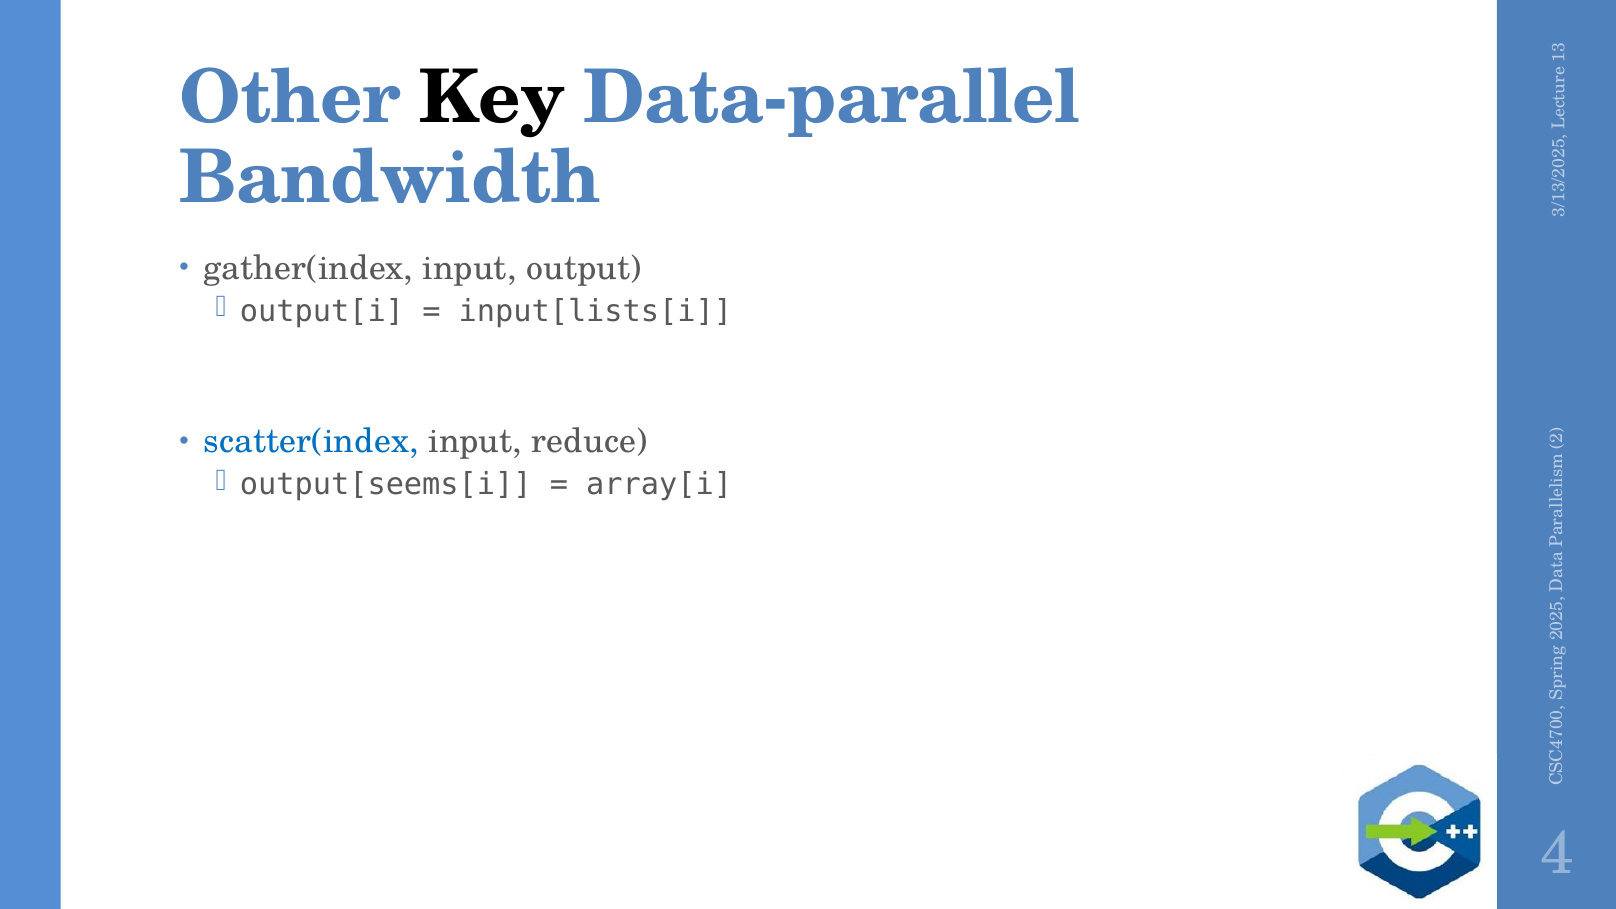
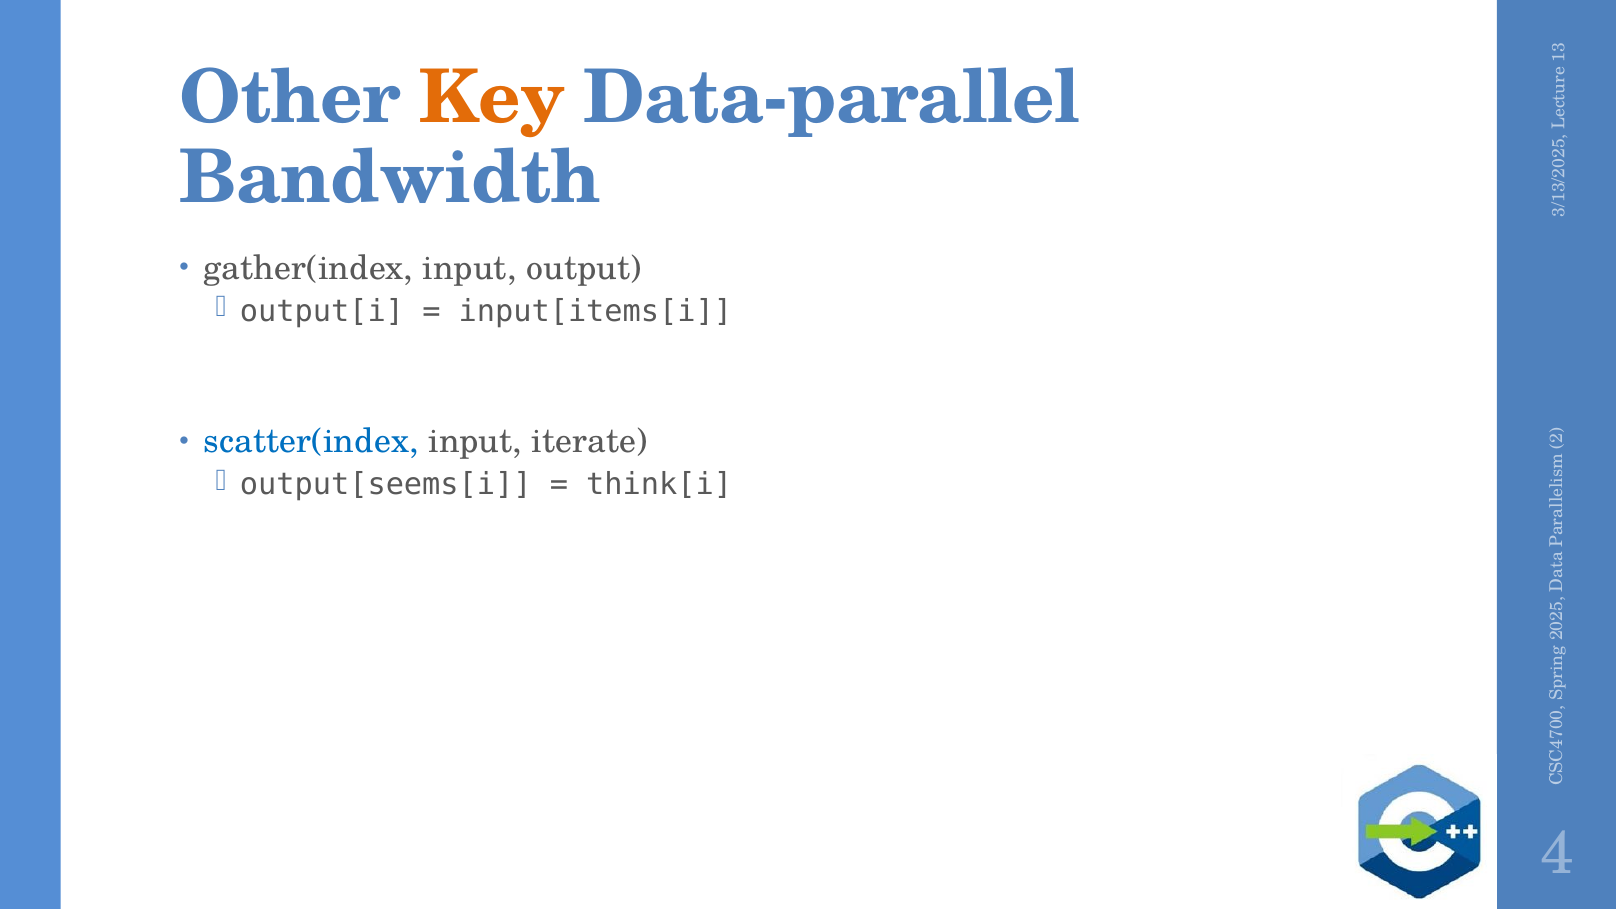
Key colour: black -> orange (492, 98)
input[lists[i: input[lists[i -> input[items[i (595, 311)
reduce: reduce -> iterate (590, 442)
array[i: array[i -> think[i (659, 485)
